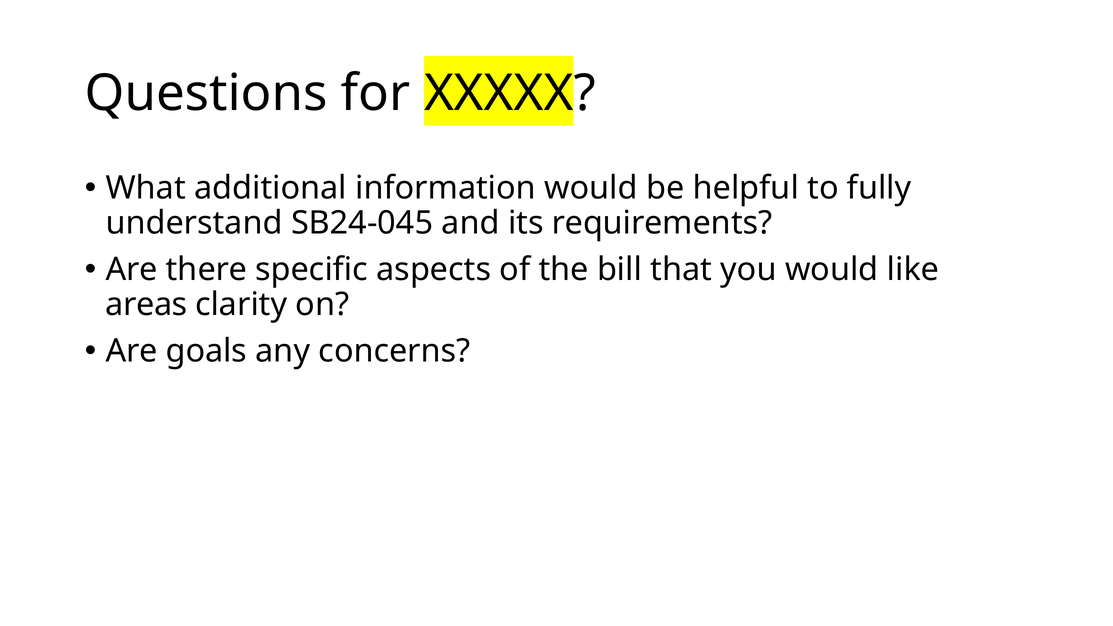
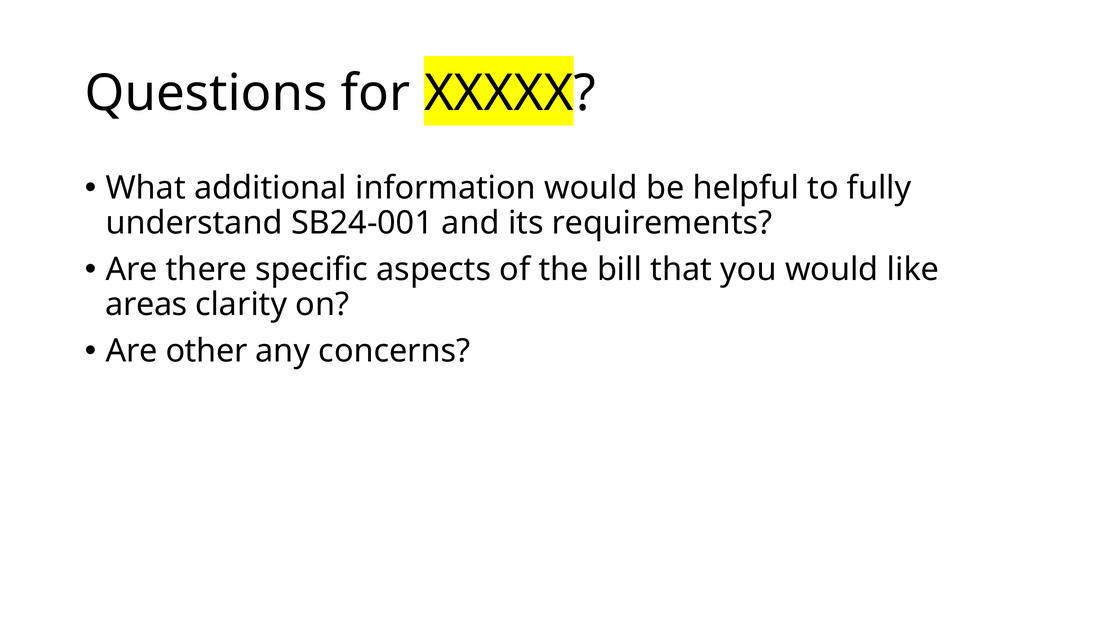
SB24-045: SB24-045 -> SB24-001 (362, 223)
goals: goals -> other (207, 351)
